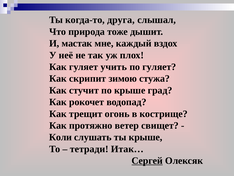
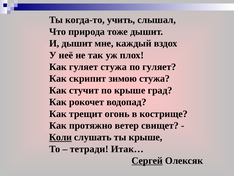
друга: друга -> учить (121, 20)
И мастак: мастак -> дышит (77, 43)
гуляет учить: учить -> стужа (114, 67)
Коли underline: none -> present (61, 137)
